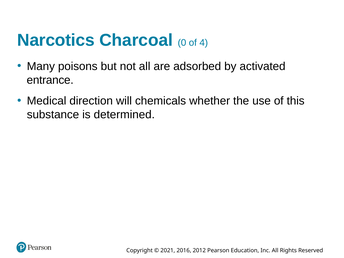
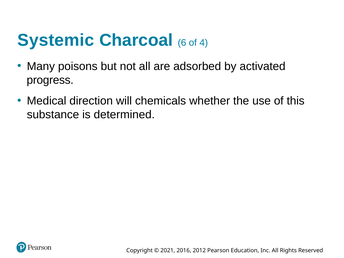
Narcotics: Narcotics -> Systemic (56, 40)
0: 0 -> 6 (182, 43)
entrance: entrance -> progress (50, 80)
